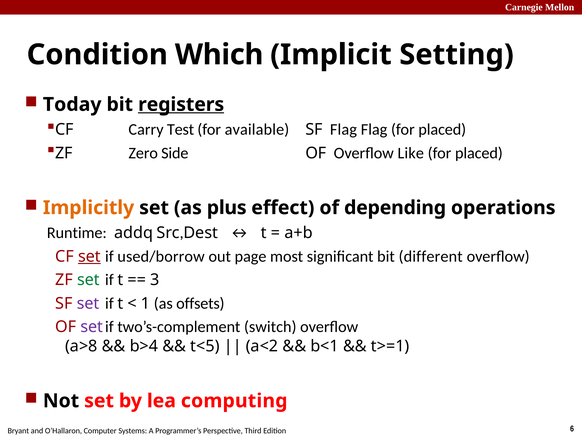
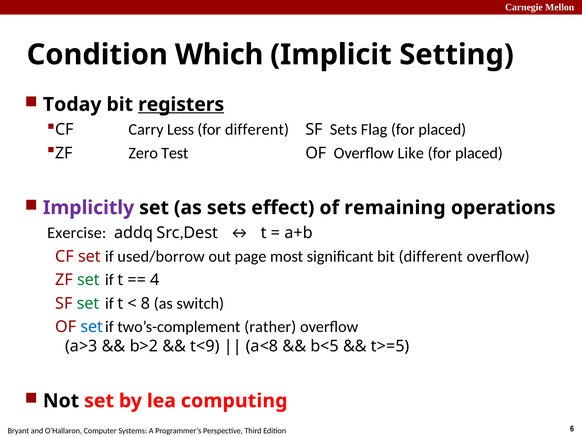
Test: Test -> Less (181, 130)
for available: available -> different (257, 130)
SF Flag: Flag -> Sets (344, 130)
Side: Side -> Test (175, 153)
Implicitly colour: orange -> purple (89, 208)
as plus: plus -> sets (227, 208)
depending: depending -> remaining (395, 208)
Runtime: Runtime -> Exercise (77, 233)
set underline: present -> none (89, 256)
3: 3 -> 4 (155, 280)
set colour: purple -> green (88, 303)
1: 1 -> 8 (145, 303)
offsets: offsets -> switch (200, 303)
set colour: purple -> blue (92, 326)
switch: switch -> rather (270, 326)
a>8: a>8 -> a>3 (81, 346)
b>4: b>4 -> b>2 (144, 346)
t<5: t<5 -> t<9 (205, 346)
a<2: a<2 -> a<8 (262, 346)
b<1: b<1 -> b<5 (325, 346)
t>=1: t>=1 -> t>=5 (390, 346)
